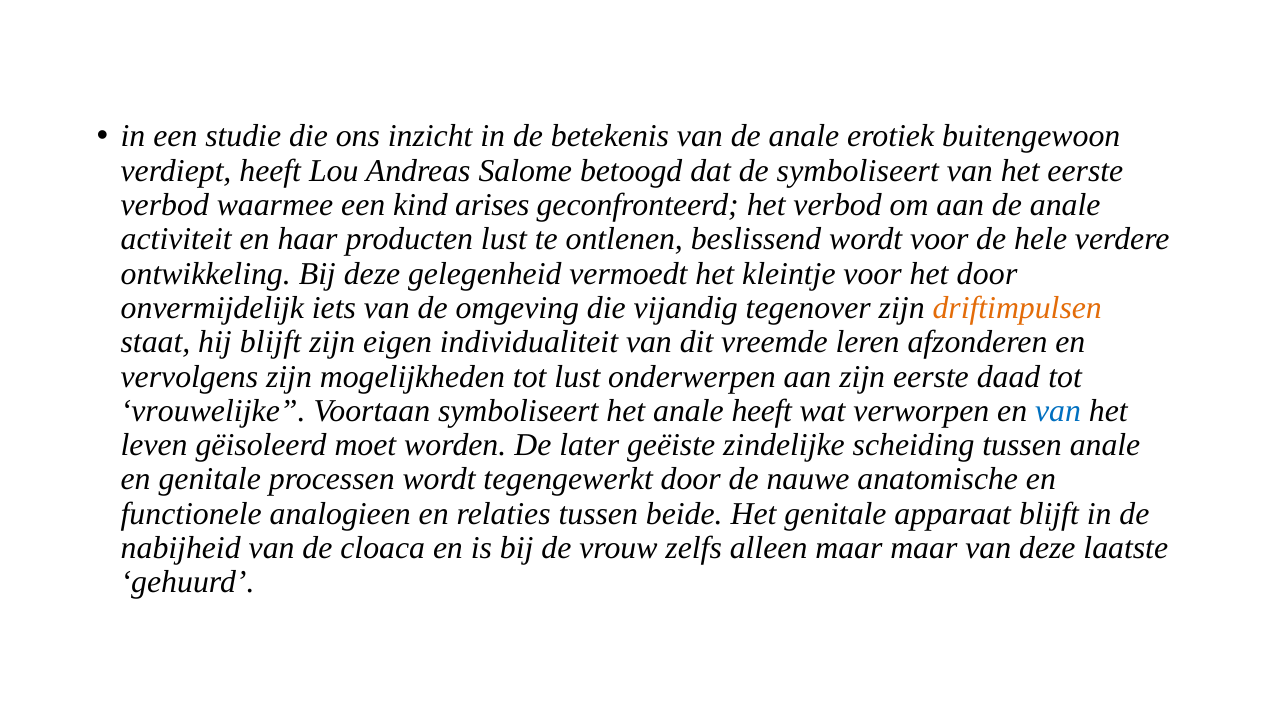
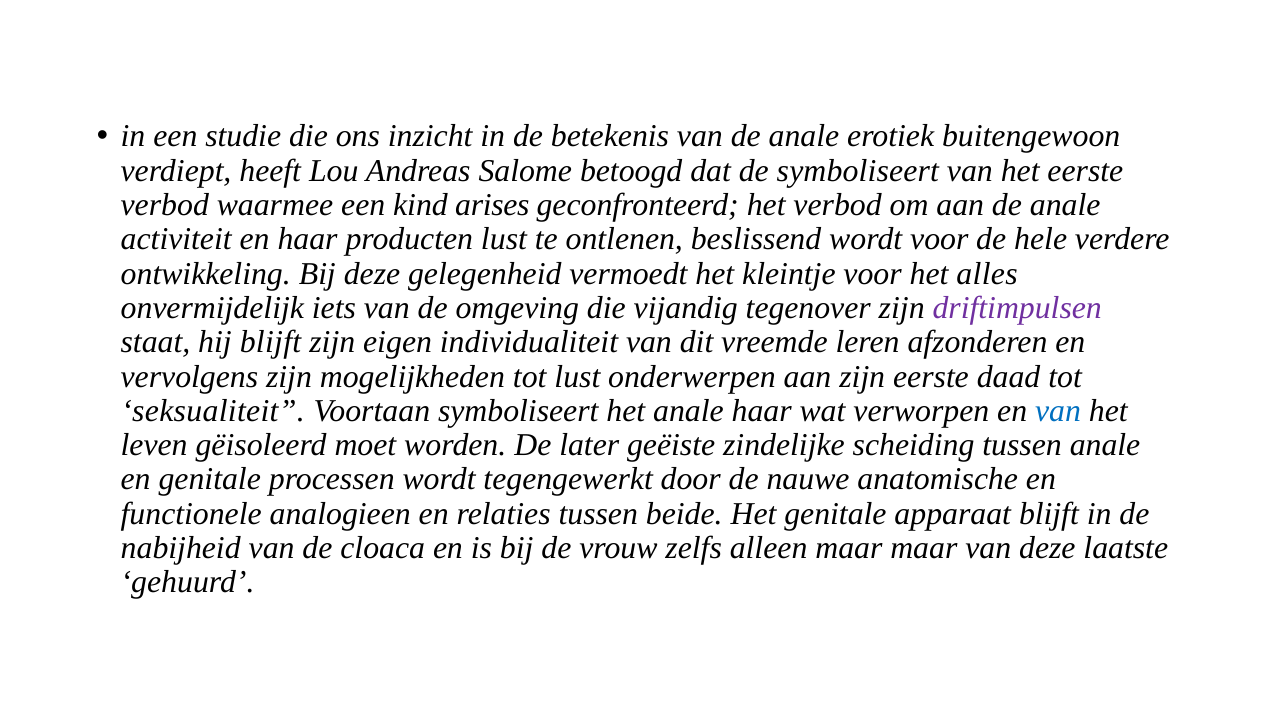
het door: door -> alles (987, 274)
driftimpulsen colour: orange -> purple (1017, 308)
vrouwelijke: vrouwelijke -> seksualiteit (213, 411)
anale heeft: heeft -> haar (762, 411)
